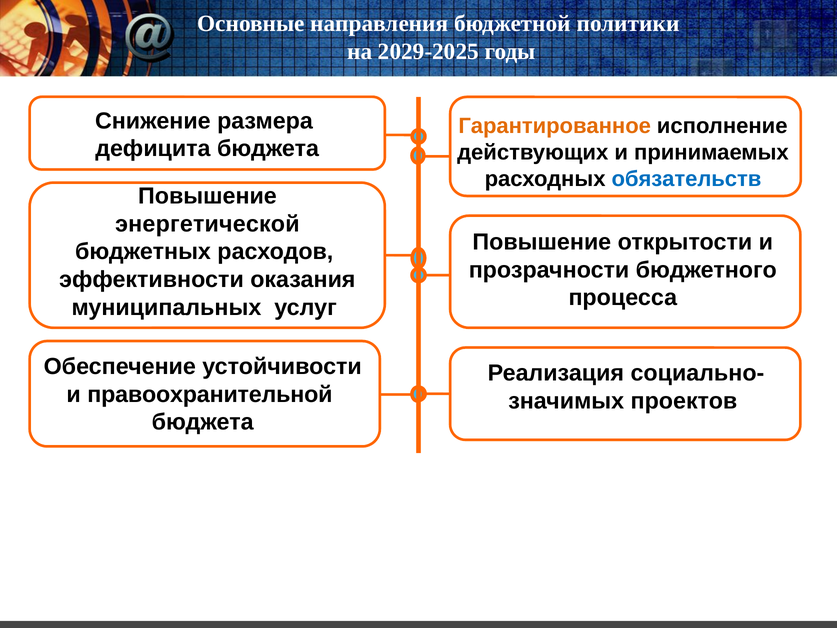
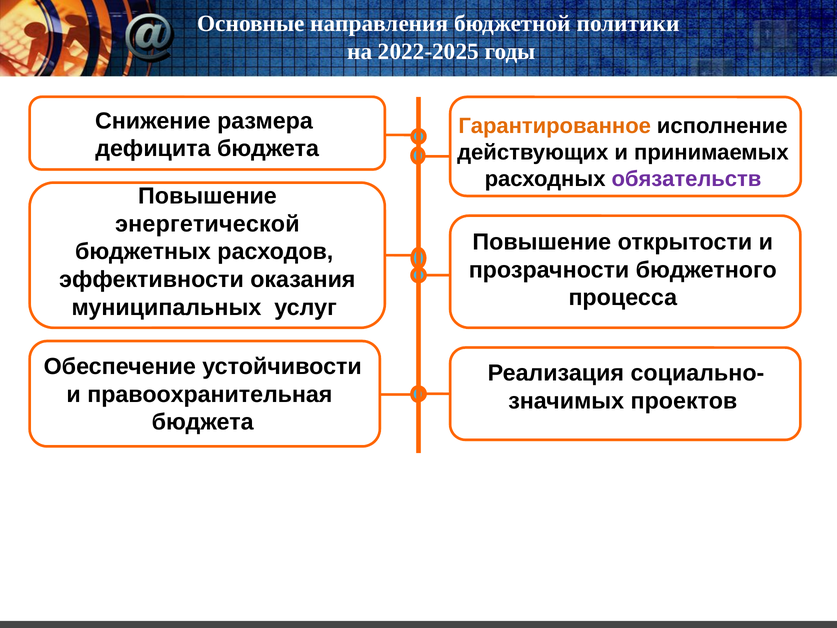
2029-2025: 2029-2025 -> 2022-2025 (428, 51)
обязательств colour: blue -> purple (686, 179)
правоохранительной: правоохранительной -> правоохранительная (210, 394)
